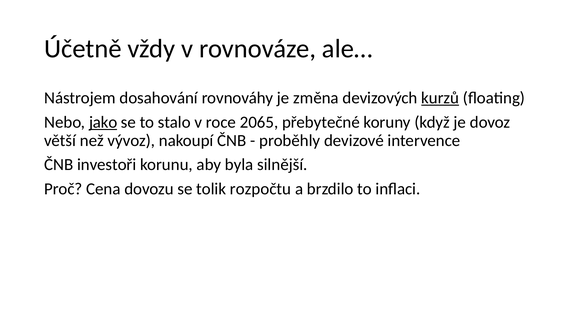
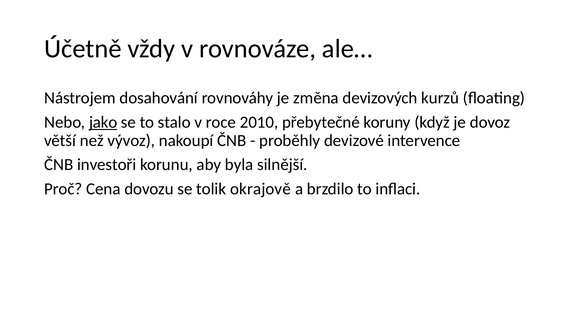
kurzů underline: present -> none (440, 98)
2065: 2065 -> 2010 (259, 122)
rozpočtu: rozpočtu -> okrajově (260, 189)
